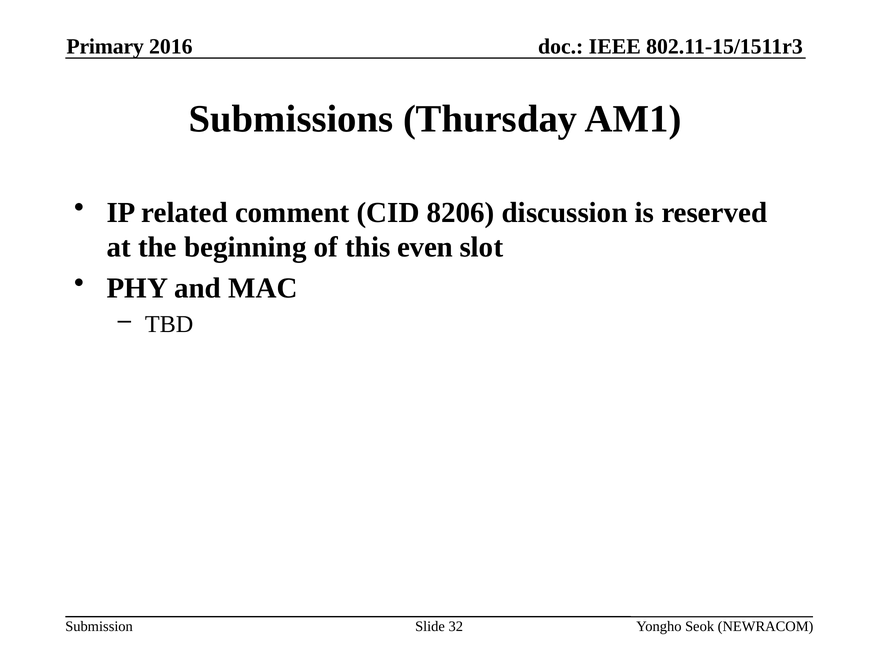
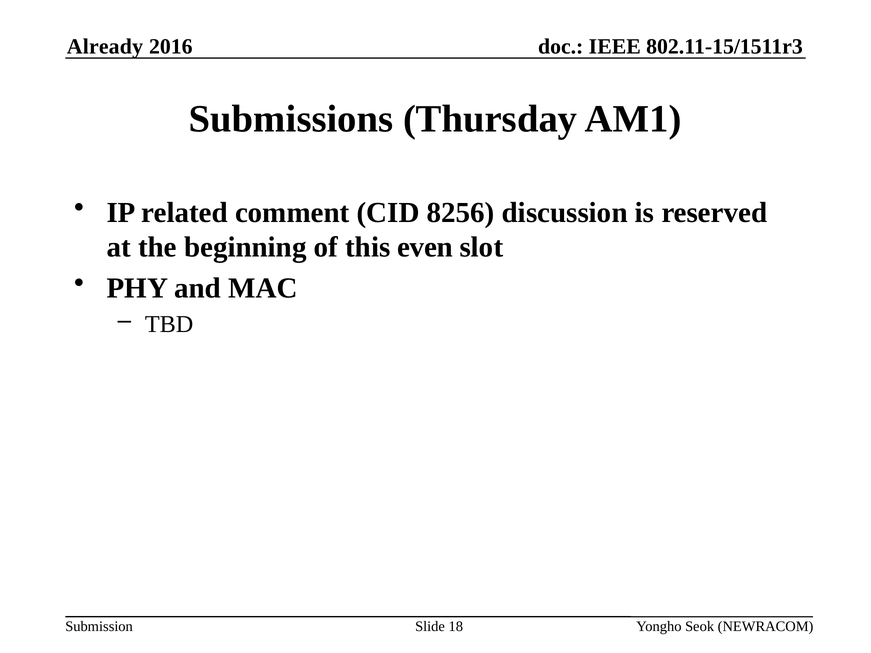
Primary: Primary -> Already (105, 46)
8206: 8206 -> 8256 (461, 213)
32: 32 -> 18 (456, 627)
